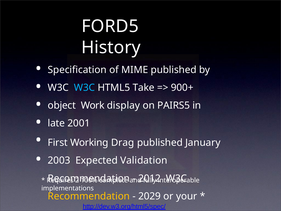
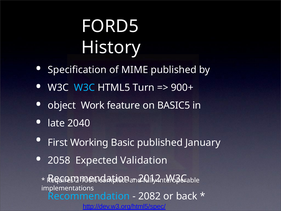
Take: Take -> Turn (144, 87)
display: display -> feature (123, 105)
PAIRS5: PAIRS5 -> BASIC5 (174, 105)
2001: 2001 -> 2040 (79, 123)
Drag: Drag -> Basic (123, 142)
2003: 2003 -> 2058 (59, 160)
Recommendation colour: yellow -> light blue (89, 196)
2029: 2029 -> 2082 (150, 196)
your: your -> back (187, 196)
